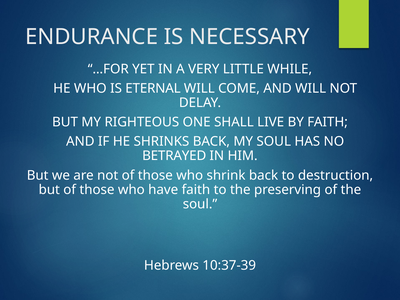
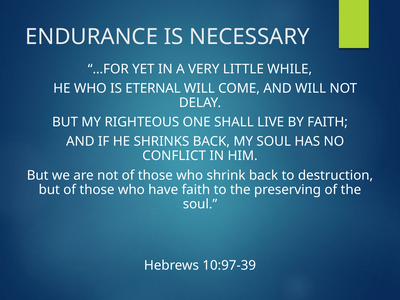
BETRAYED: BETRAYED -> CONFLICT (174, 156)
10:37-39: 10:37-39 -> 10:97-39 (229, 265)
